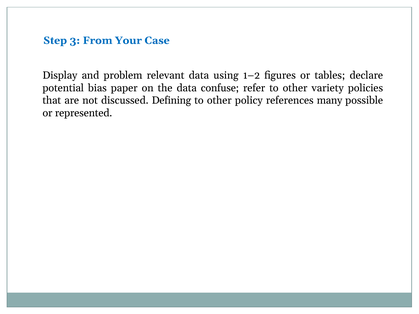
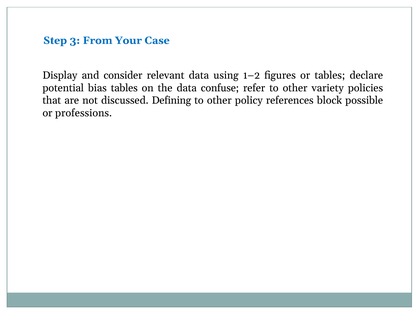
problem: problem -> consider (123, 75)
bias paper: paper -> tables (124, 88)
many: many -> block (329, 101)
represented: represented -> professions (84, 113)
